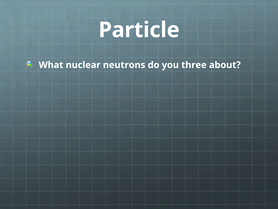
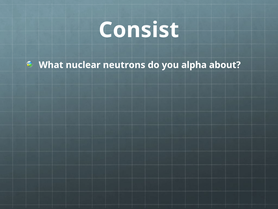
Particle: Particle -> Consist (139, 30)
three: three -> alpha (194, 65)
